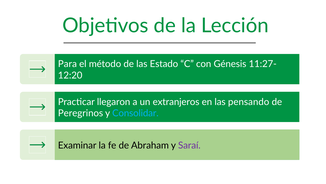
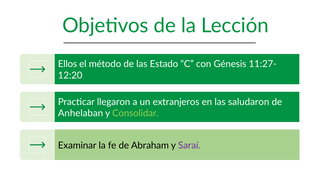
Para: Para -> Ellos (68, 64)
pensando: pensando -> saludaron (249, 102)
Peregrinos: Peregrinos -> Anhelaban (81, 113)
Consolidar colour: light blue -> light green (135, 113)
